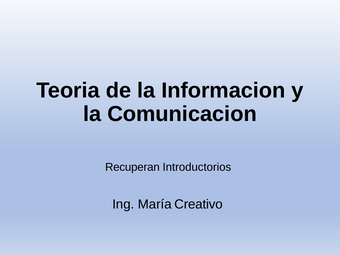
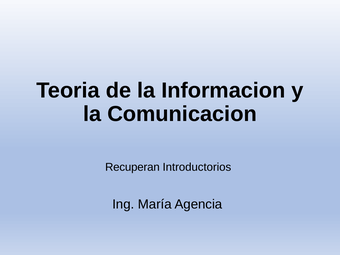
Creativo: Creativo -> Agencia (198, 204)
